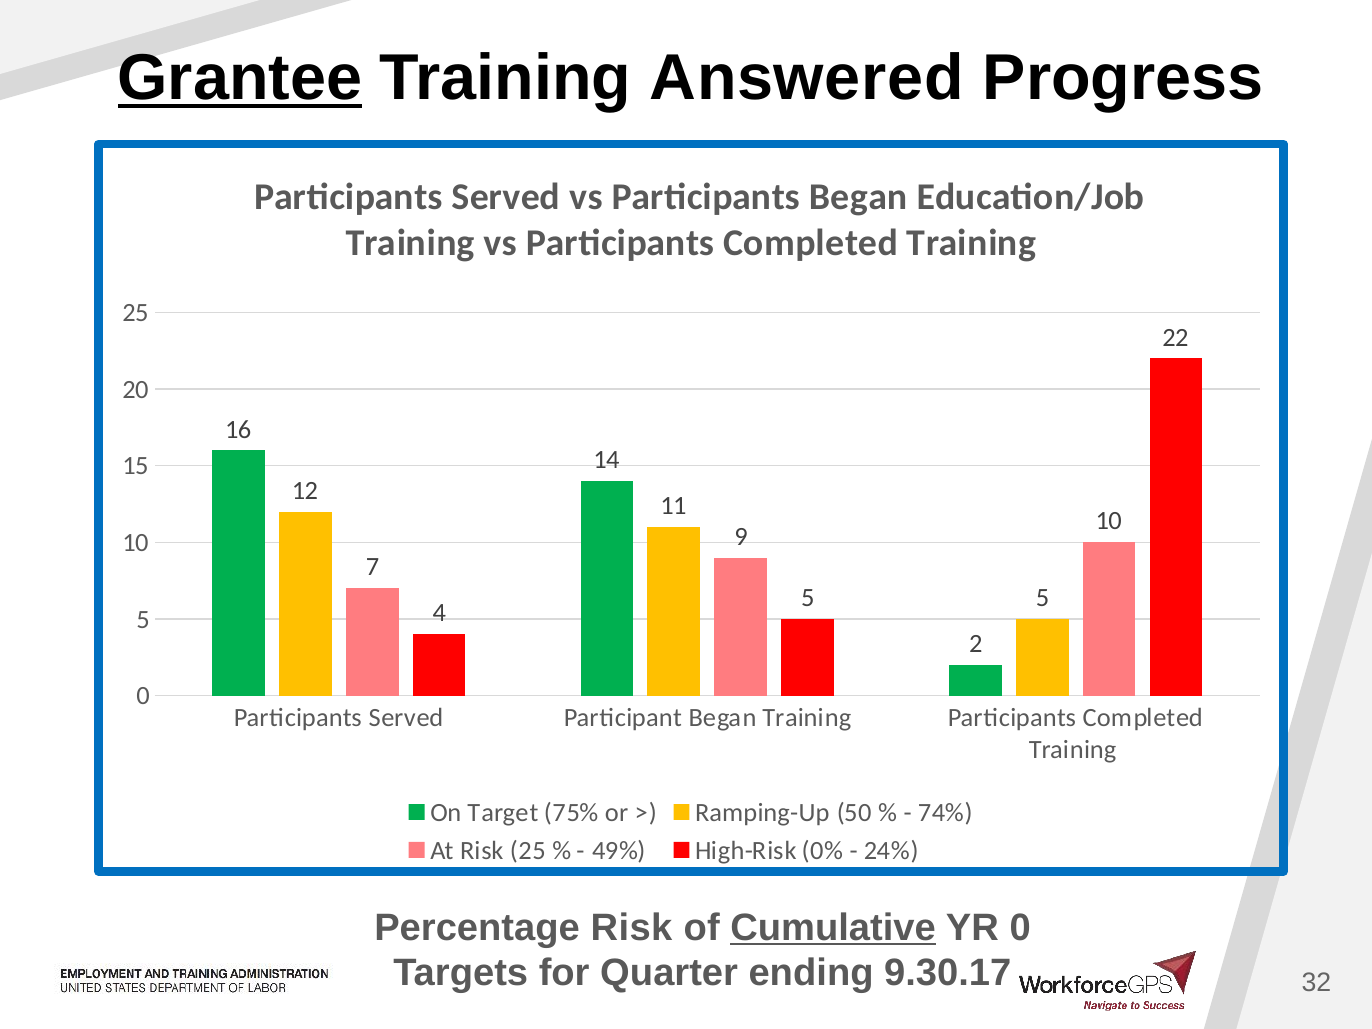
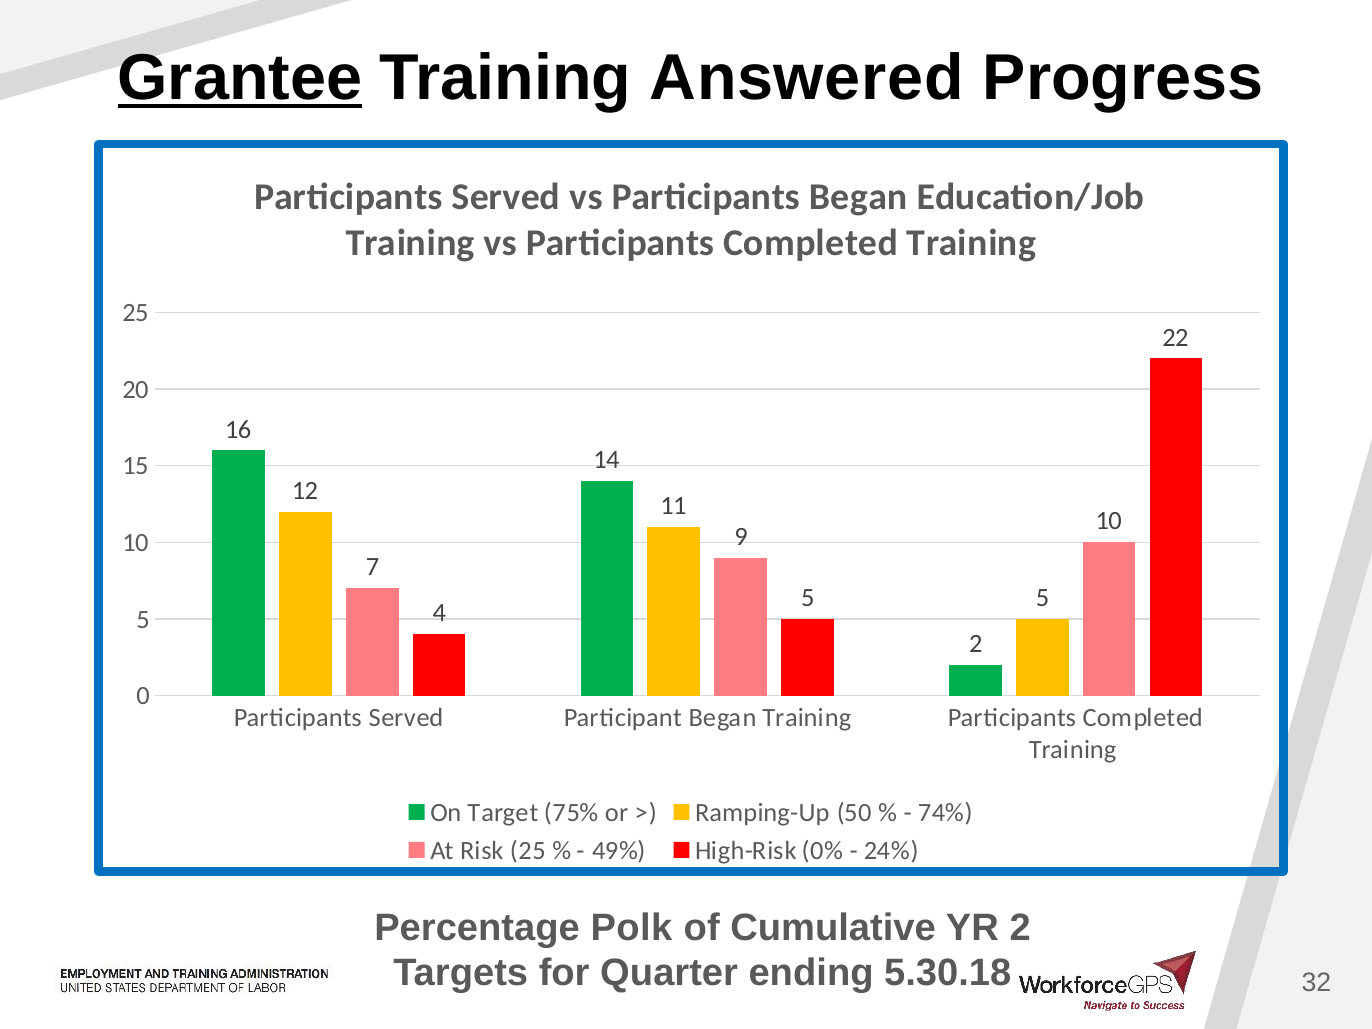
Percentage Risk: Risk -> Polk (632, 928)
Cumulative underline: present -> none (833, 928)
YR 0: 0 -> 2 (1020, 928)
9.30.17: 9.30.17 -> 5.30.18 (948, 973)
